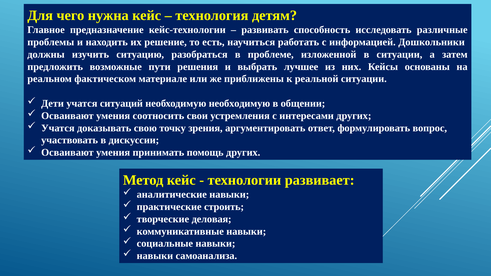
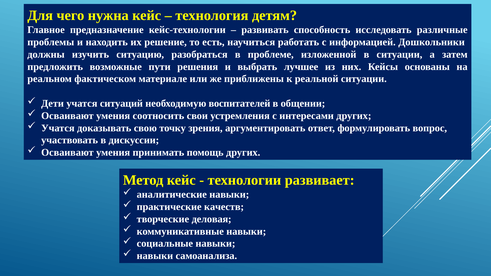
необходимую необходимую: необходимую -> воспитателей (239, 104)
строить: строить -> качеств (224, 207)
